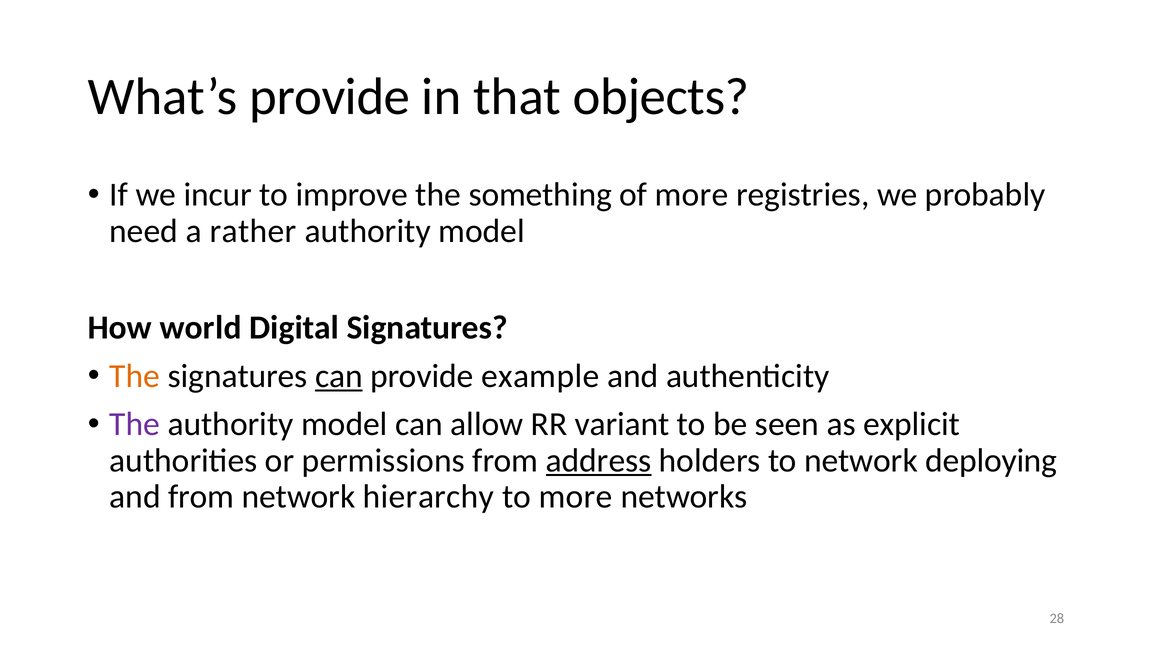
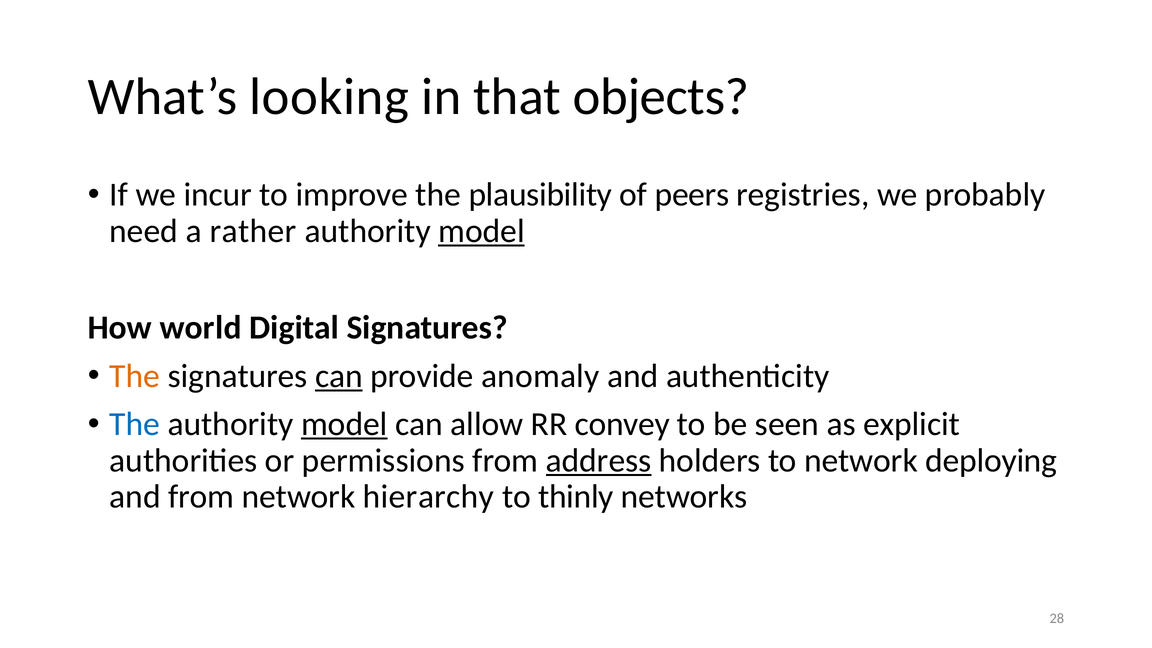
What’s provide: provide -> looking (329, 97)
something: something -> plausibility (540, 195)
of more: more -> peers (692, 195)
model underline: none -> present (481, 231)
example: example -> anomaly (540, 376)
The colour: purple -> blue (135, 424)
model underline: none -> present (344, 424)
variant: variant -> convey (622, 424)
to more: more -> thinly (576, 497)
